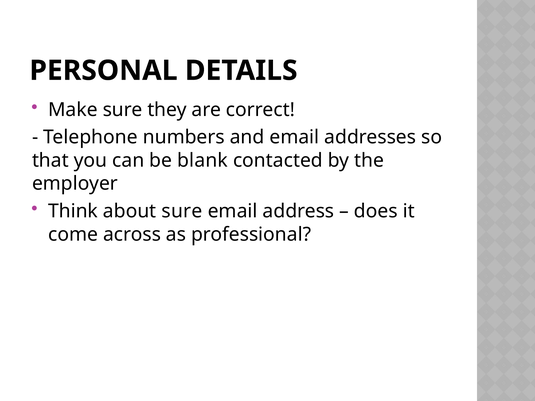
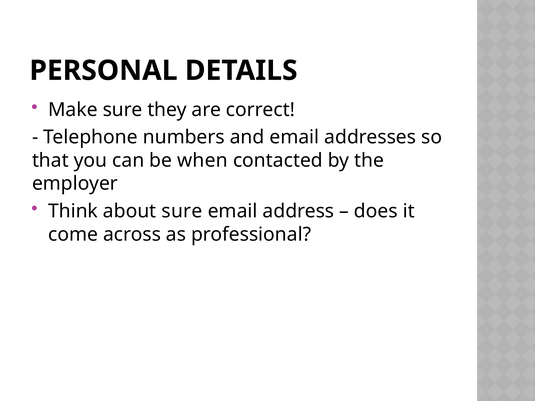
blank: blank -> when (203, 161)
